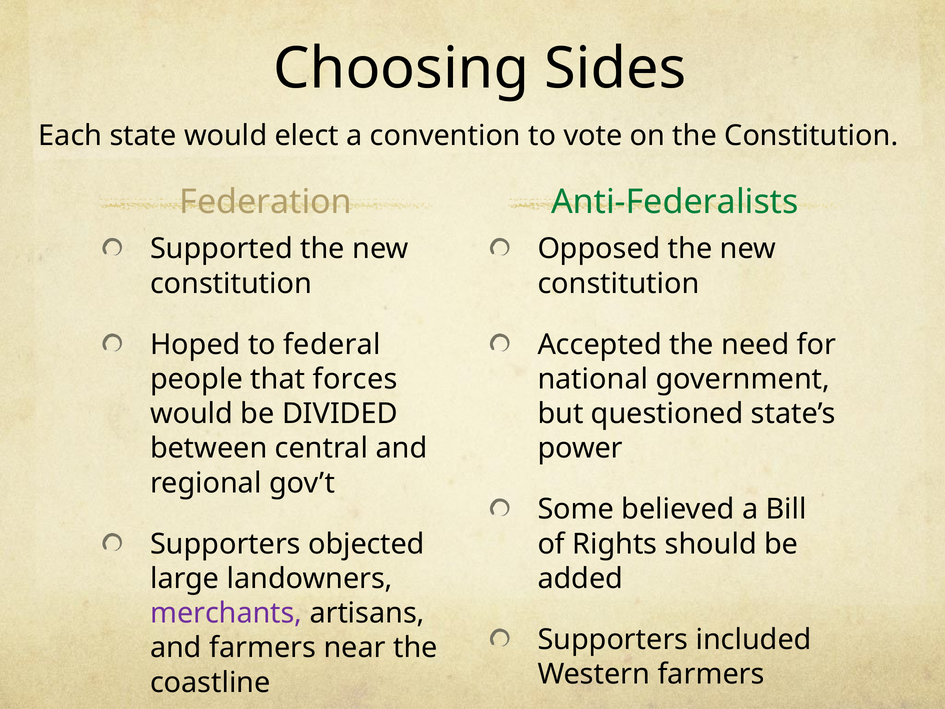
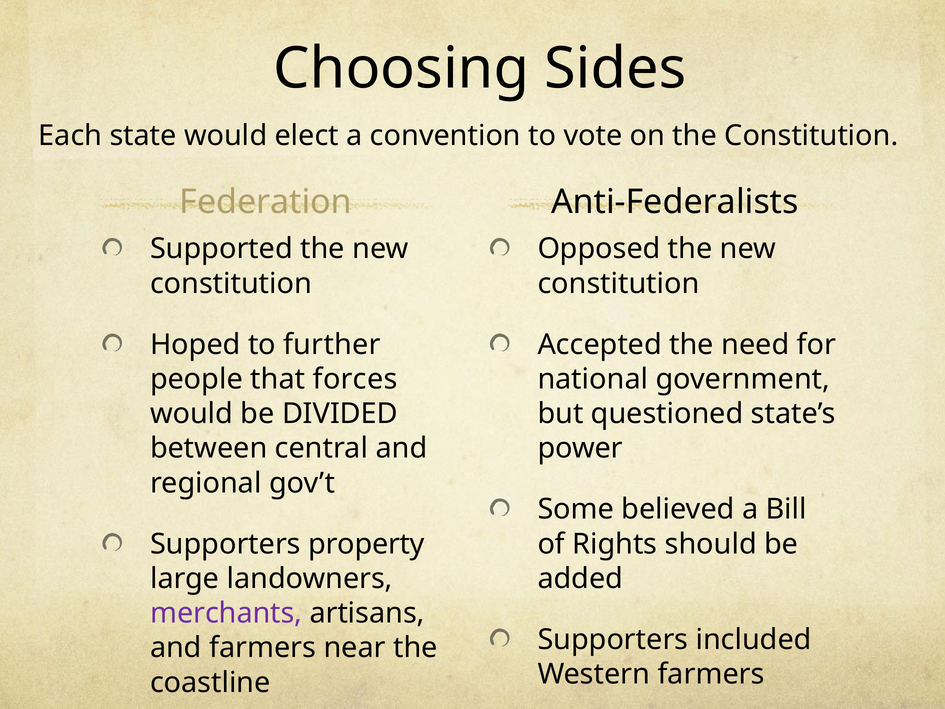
Anti-Federalists colour: green -> black (675, 202)
federal: federal -> further (332, 344)
objected: objected -> property (366, 544)
